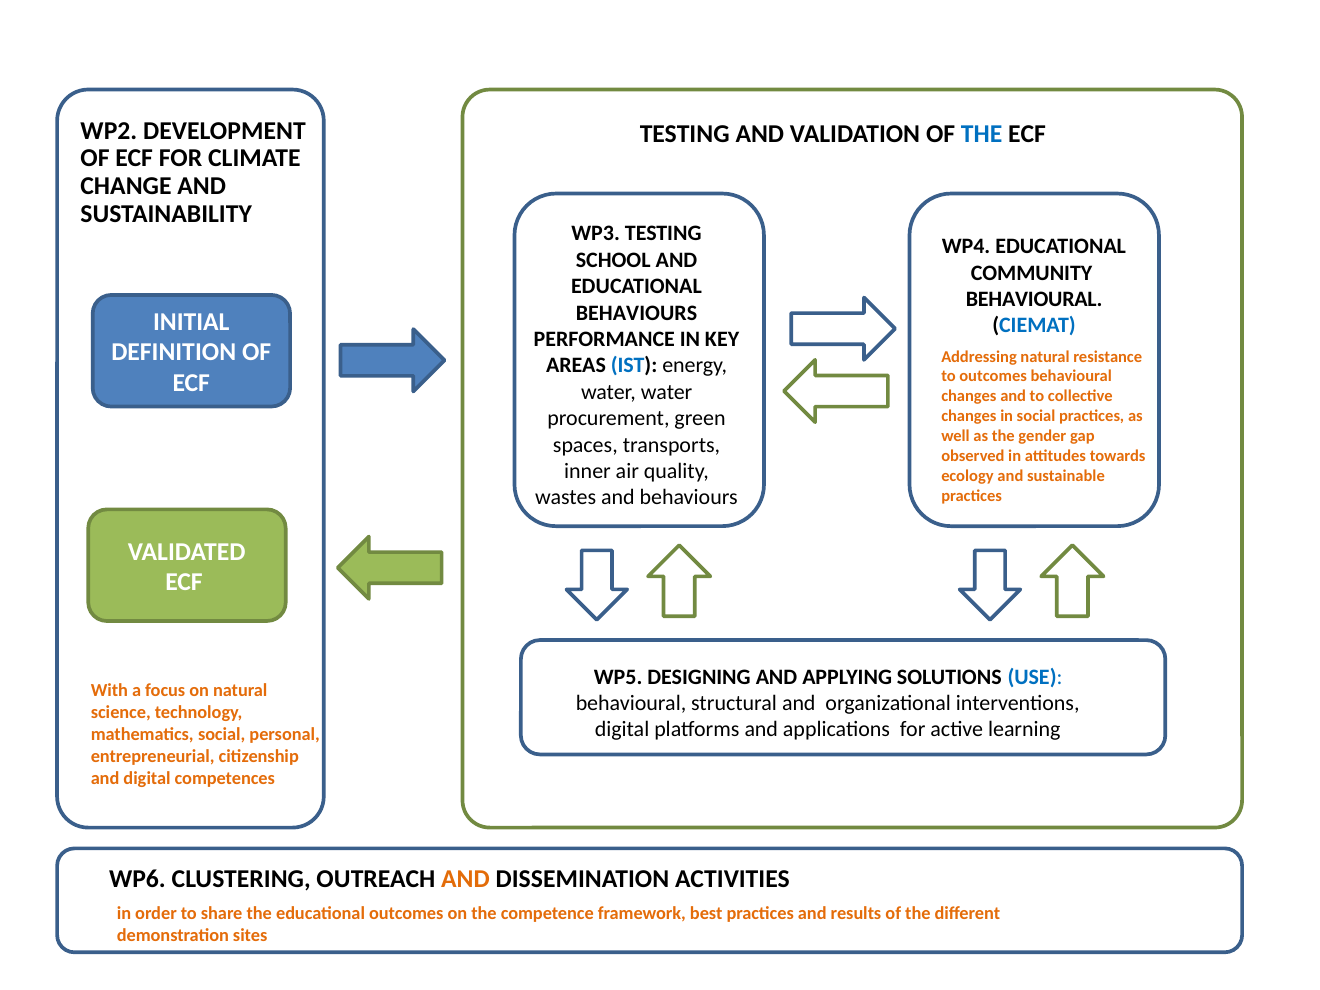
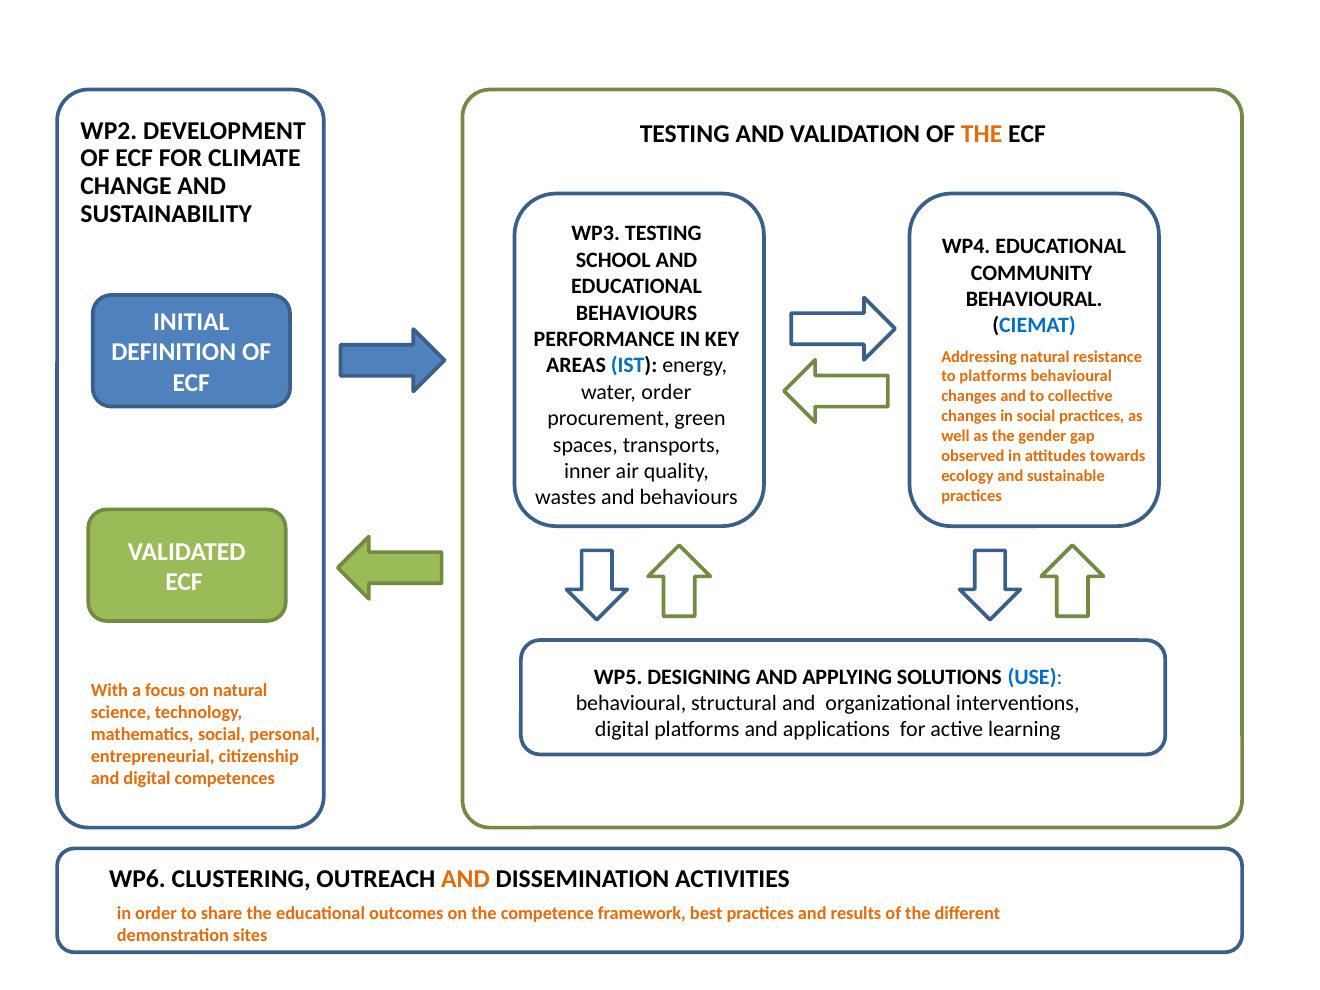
THE colour: blue -> orange (982, 134)
to outcomes: outcomes -> platforms (993, 376)
water water: water -> order (666, 392)
